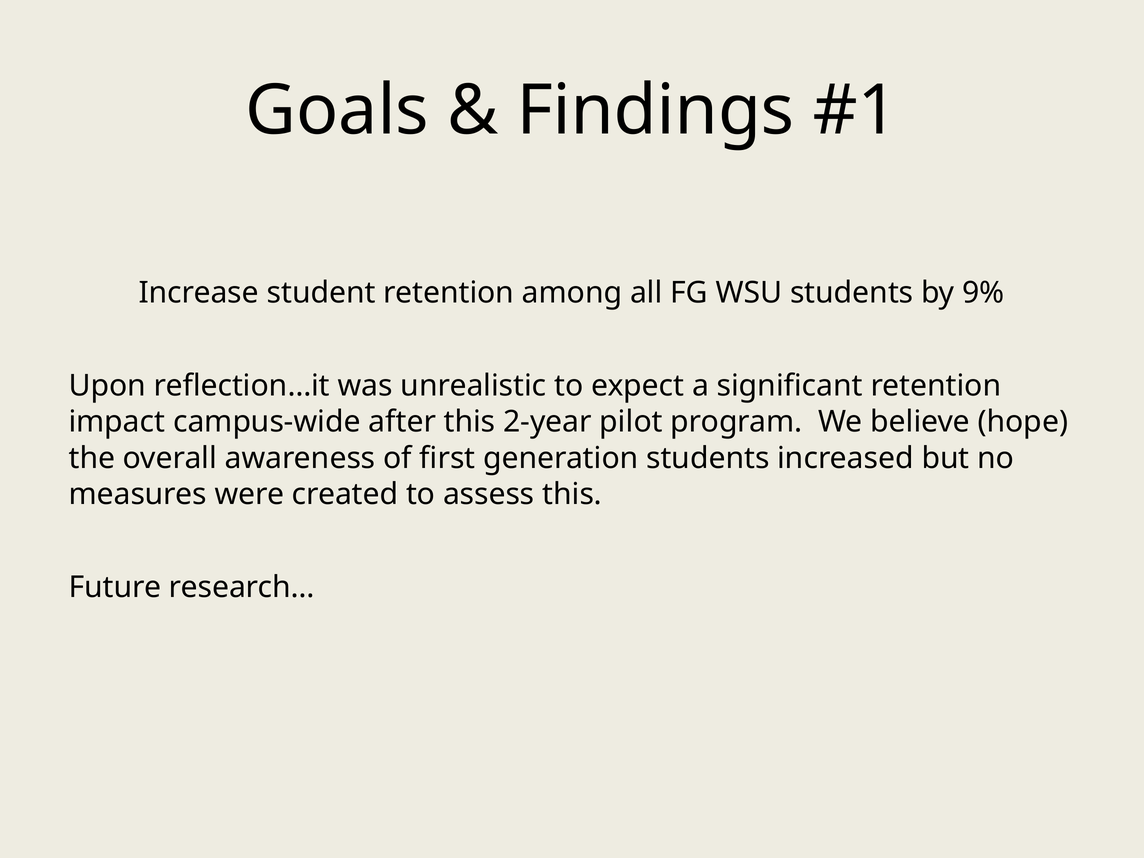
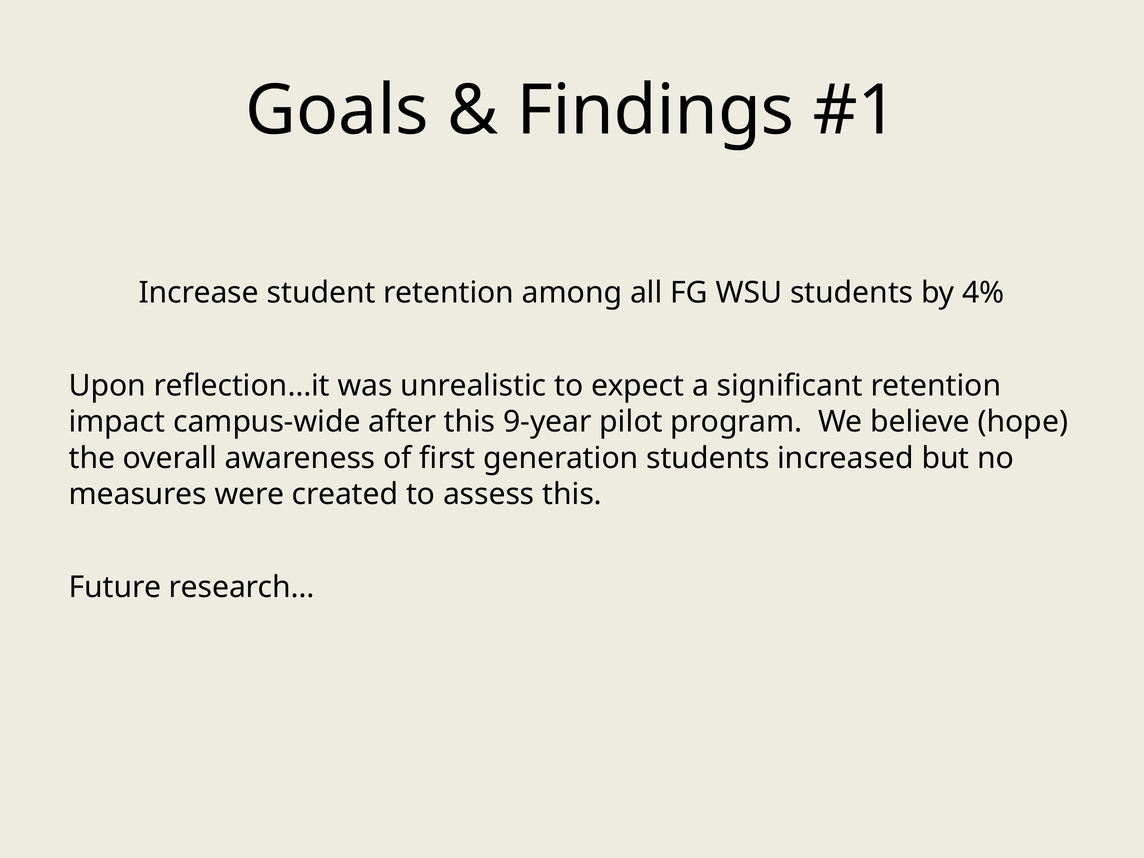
9%: 9% -> 4% (983, 293)
2-year: 2-year -> 9-year (547, 422)
